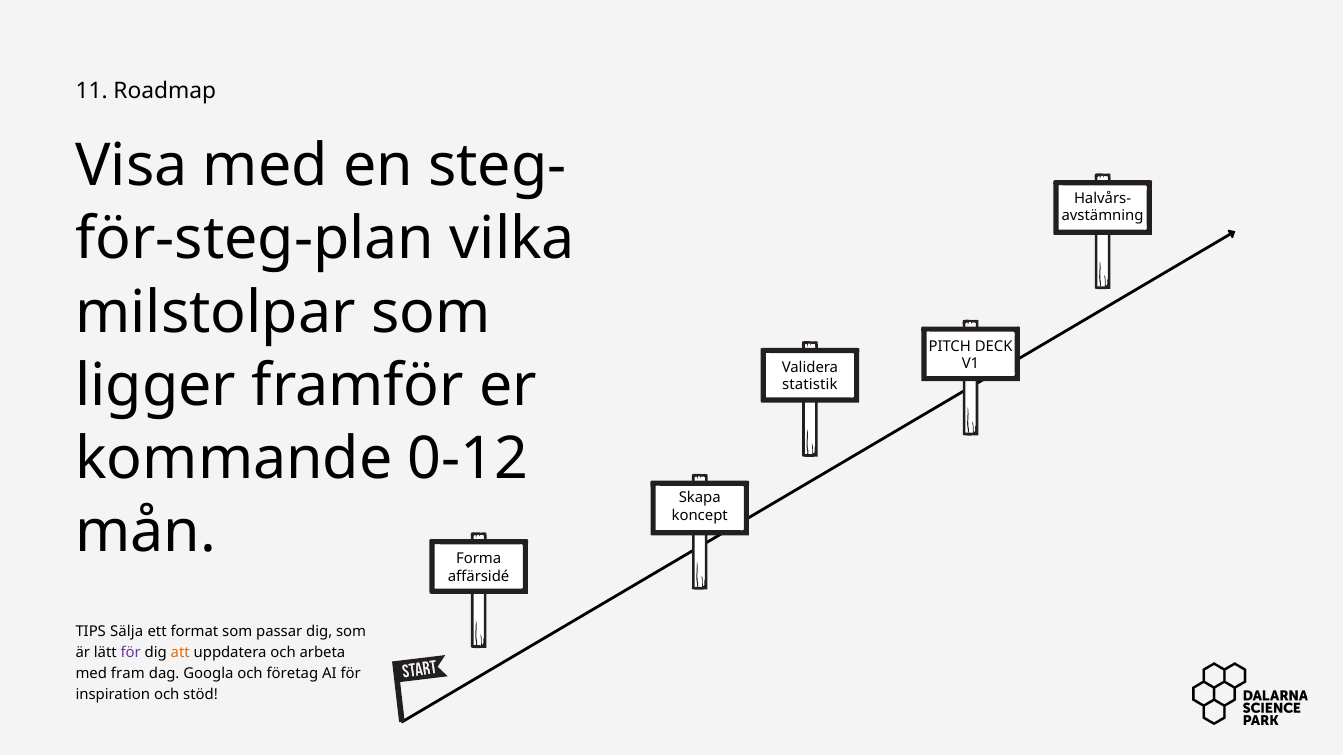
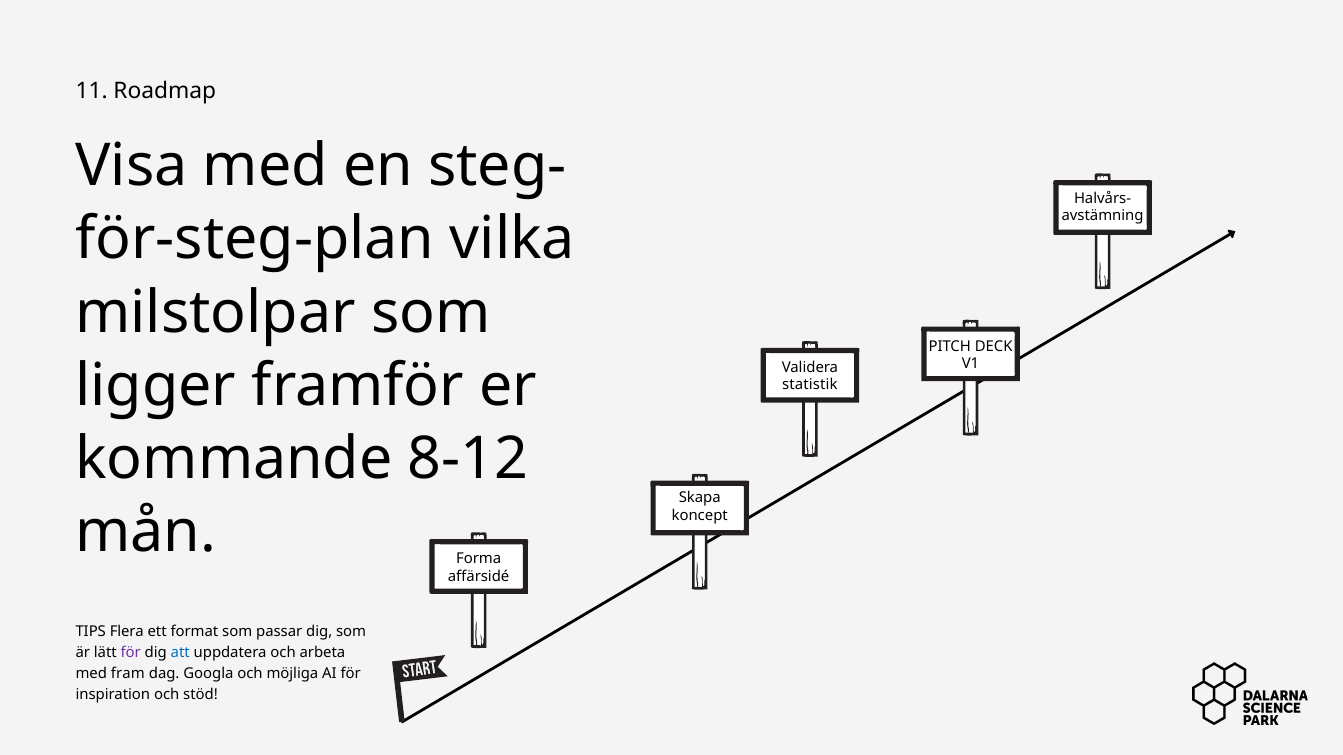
0-12: 0-12 -> 8-12 (468, 459)
Sälja: Sälja -> Flera (127, 632)
att colour: orange -> blue (180, 653)
företag: företag -> möjliga (292, 674)
